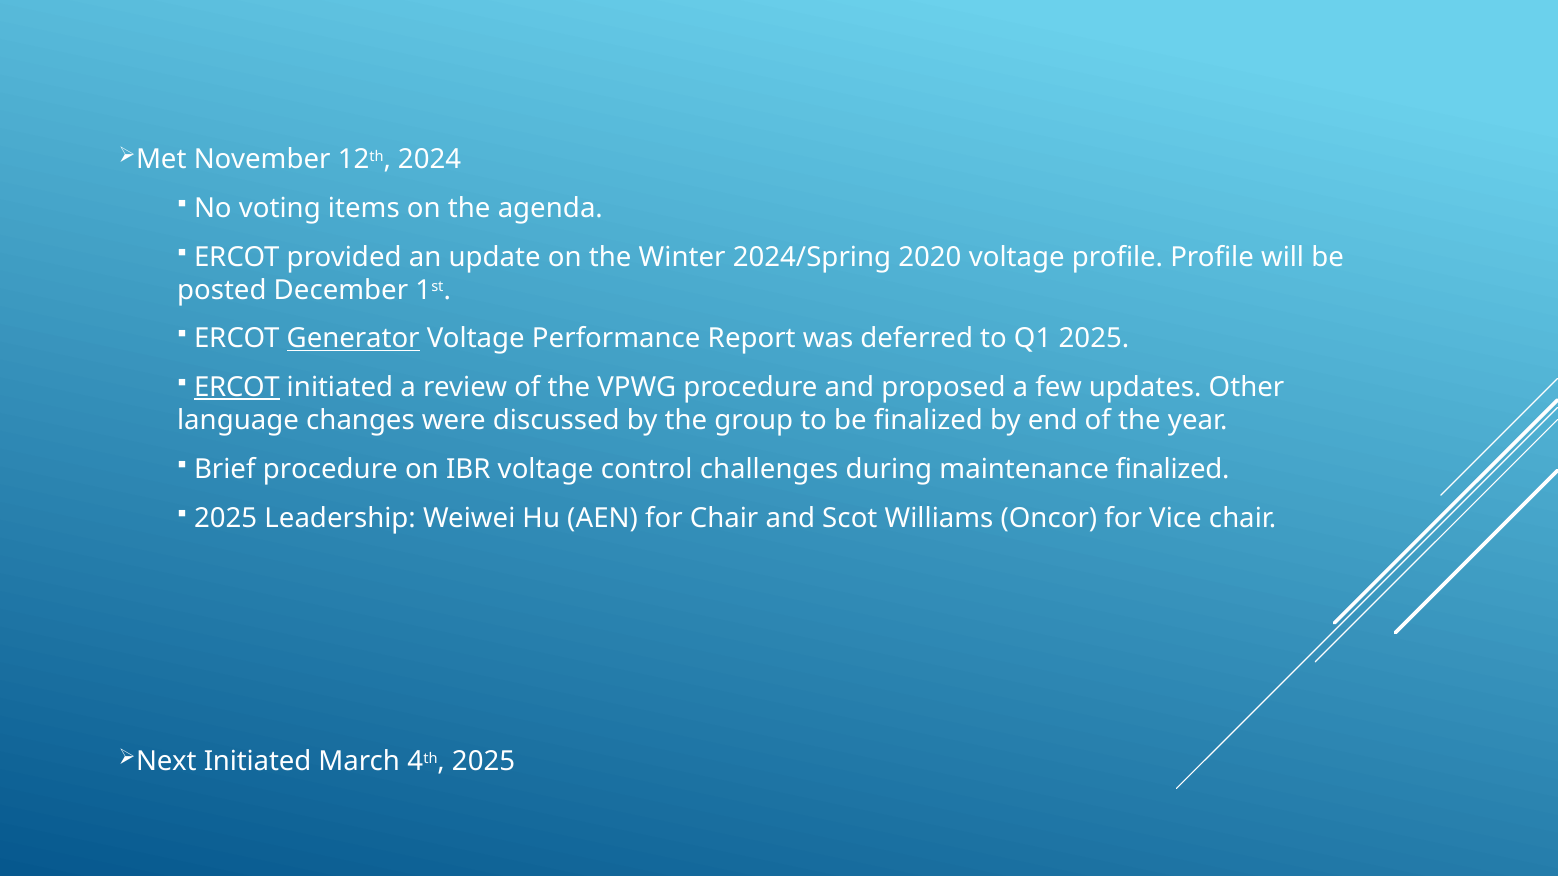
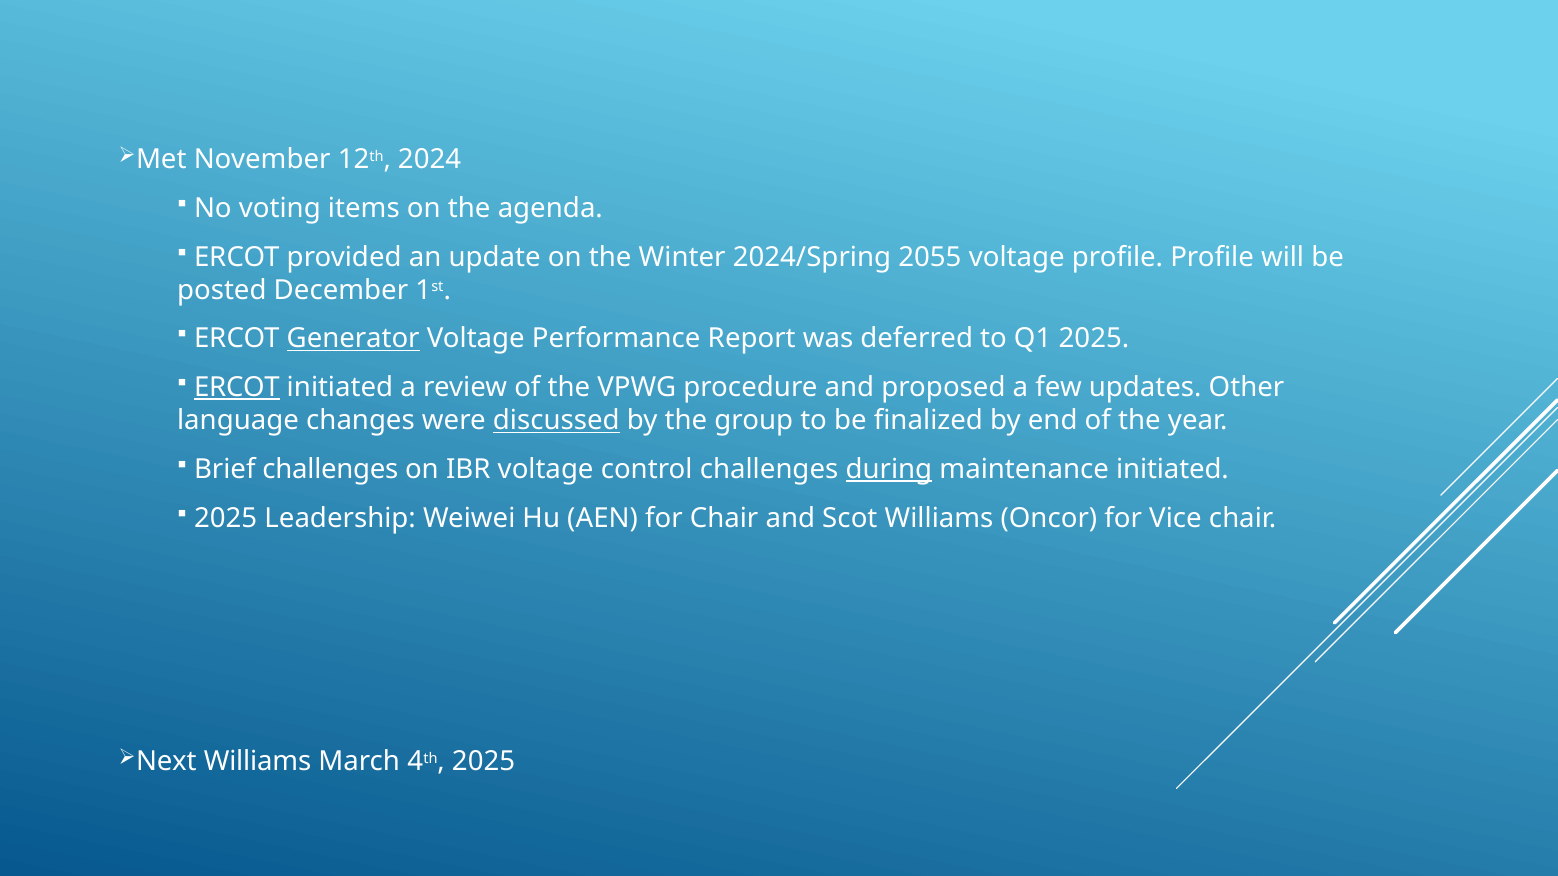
2020: 2020 -> 2055 (930, 257)
discussed underline: none -> present (556, 421)
Brief procedure: procedure -> challenges (330, 469)
during underline: none -> present (889, 469)
maintenance finalized: finalized -> initiated (1173, 469)
Next Initiated: Initiated -> Williams (258, 762)
